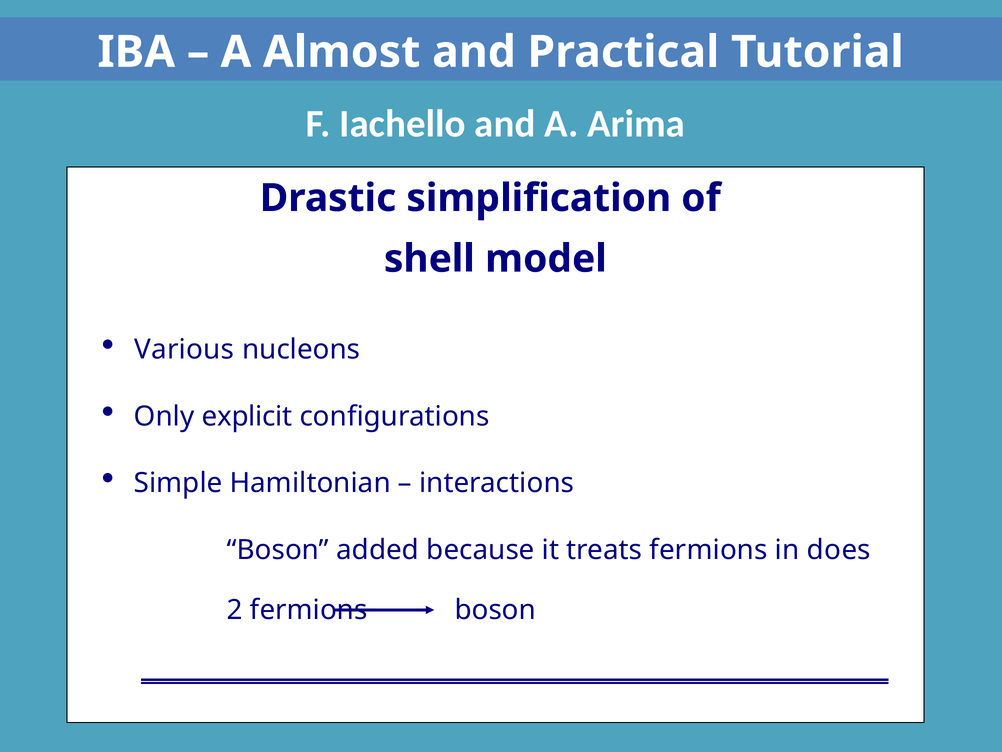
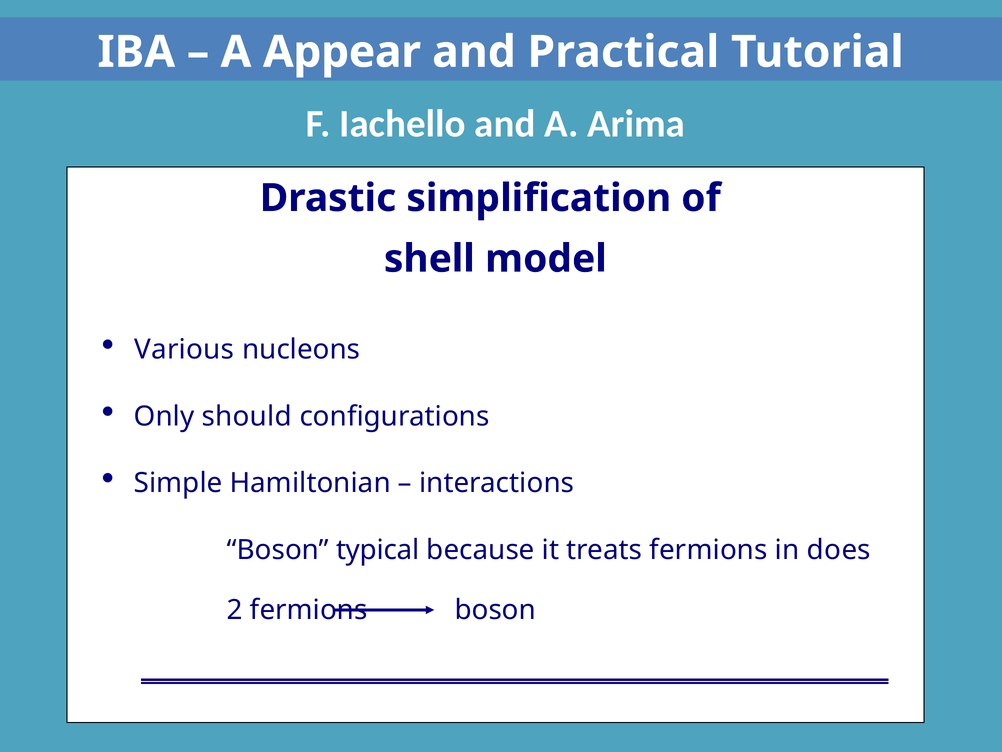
Almost: Almost -> Appear (342, 52)
explicit: explicit -> should (247, 416)
added: added -> typical (378, 550)
